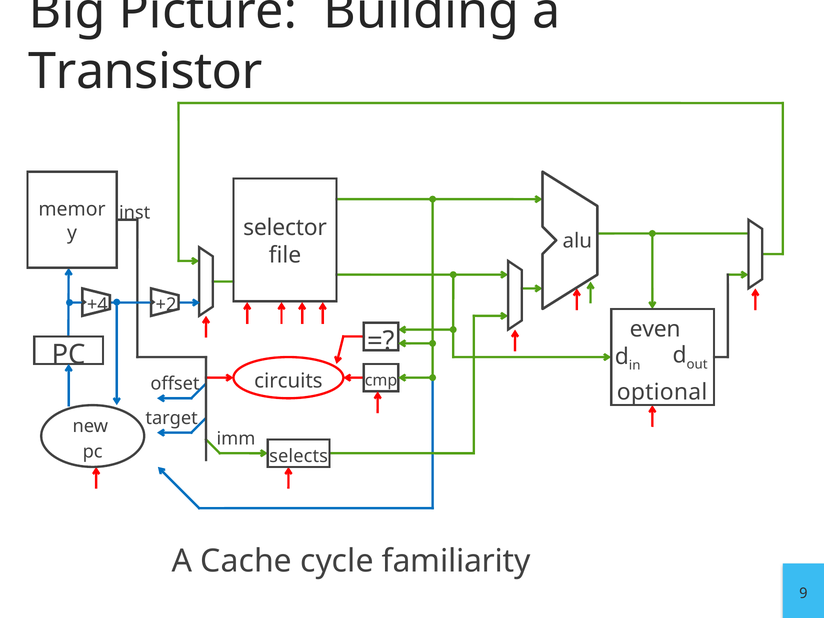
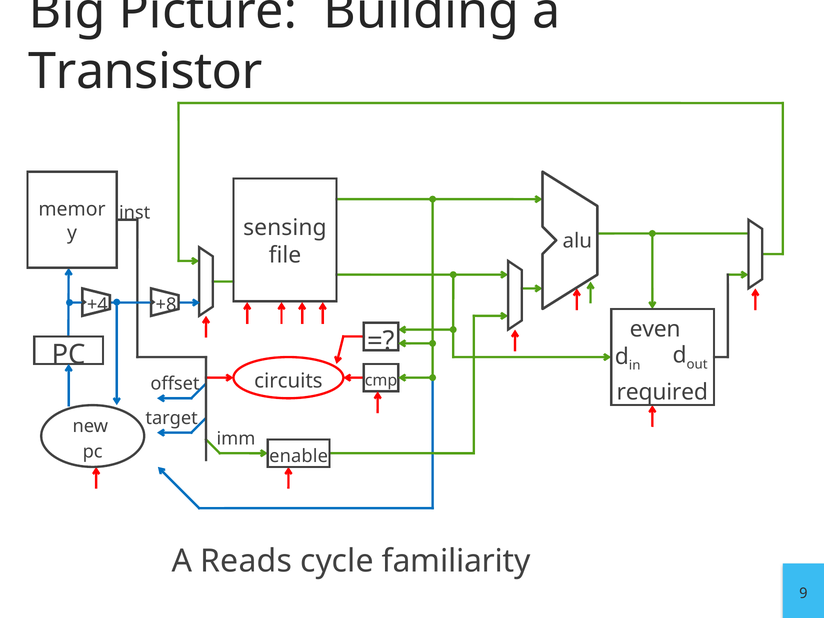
selector: selector -> sensing (285, 228)
+2: +2 -> +8 (166, 305)
optional: optional -> required (662, 392)
selects: selects -> enable (299, 456)
Cache: Cache -> Reads (246, 561)
